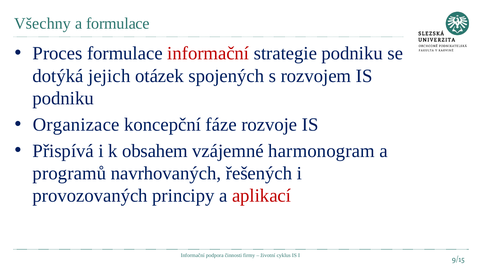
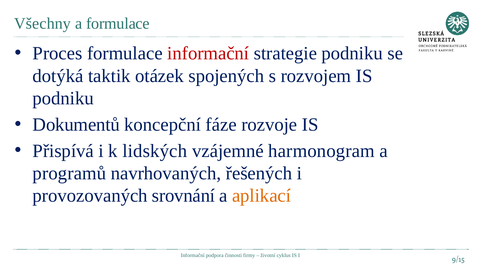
jejich: jejich -> taktik (109, 76)
Organizace: Organizace -> Dokumentů (76, 124)
obsahem: obsahem -> lidských (155, 151)
principy: principy -> srovnání (183, 196)
aplikací colour: red -> orange (262, 196)
